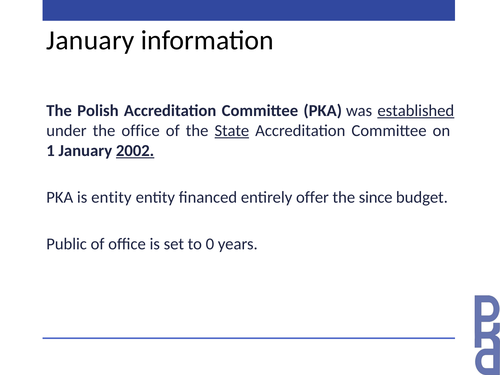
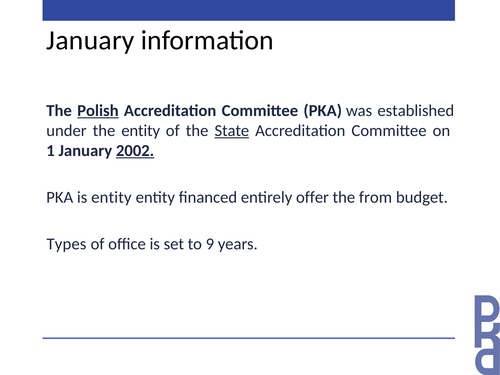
Polish underline: none -> present (98, 111)
established underline: present -> none (416, 111)
the office: office -> entity (141, 131)
since: since -> from (376, 197)
Public: Public -> Types (66, 244)
0: 0 -> 9 (210, 244)
